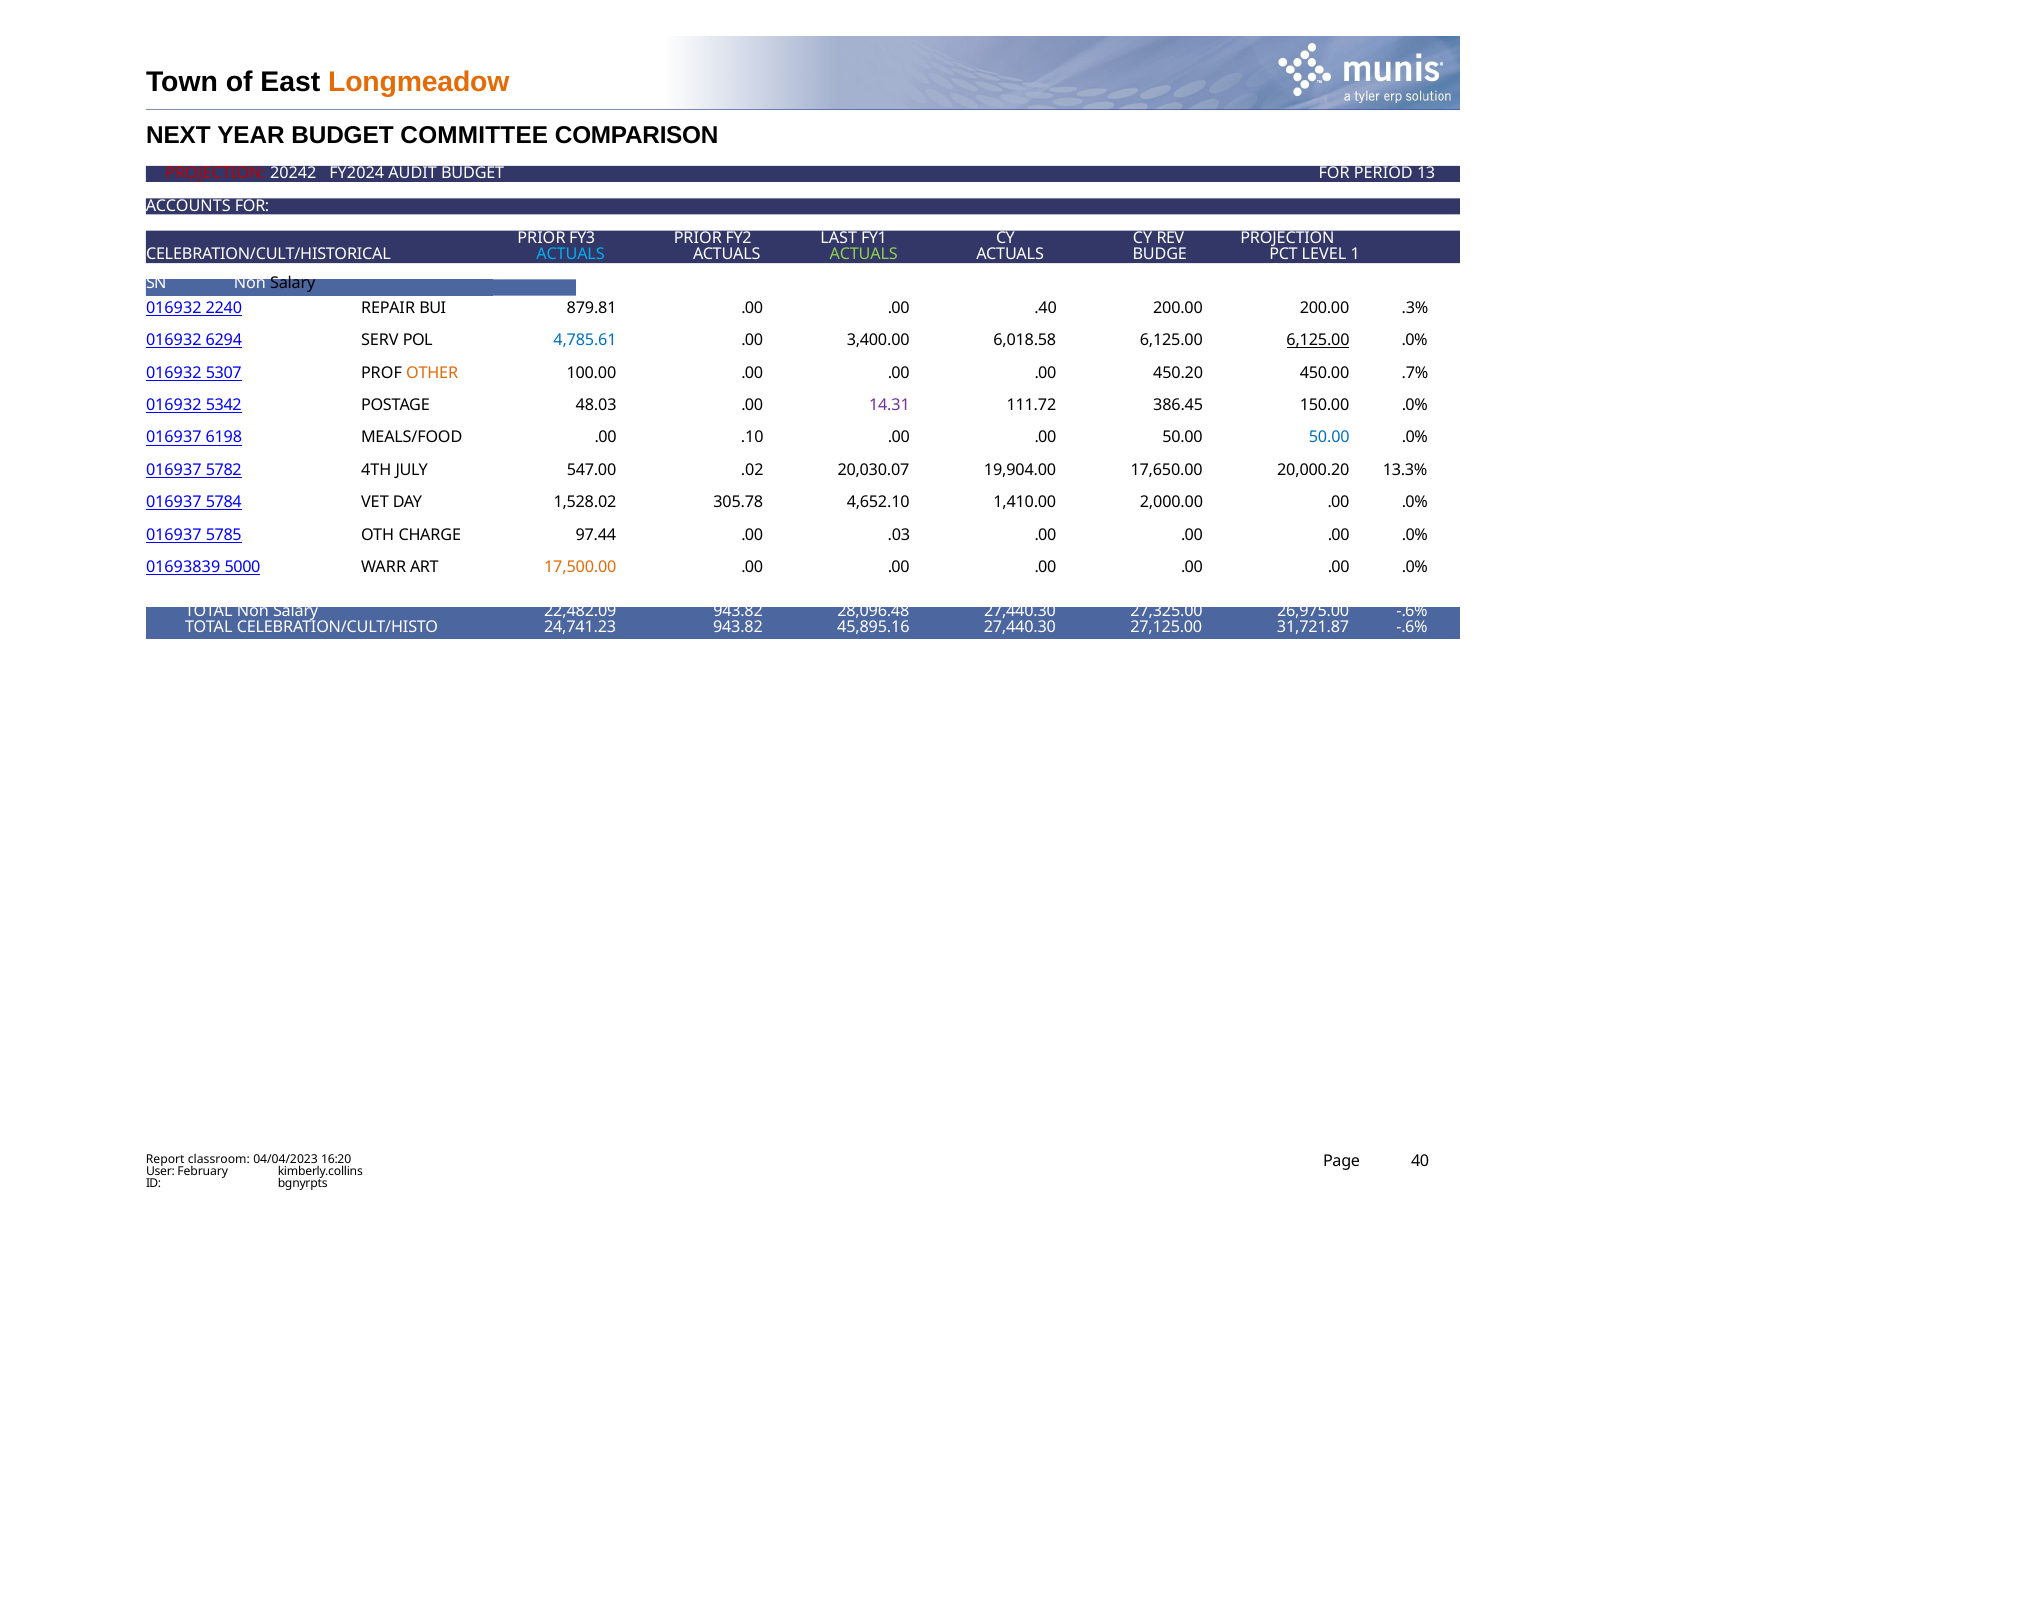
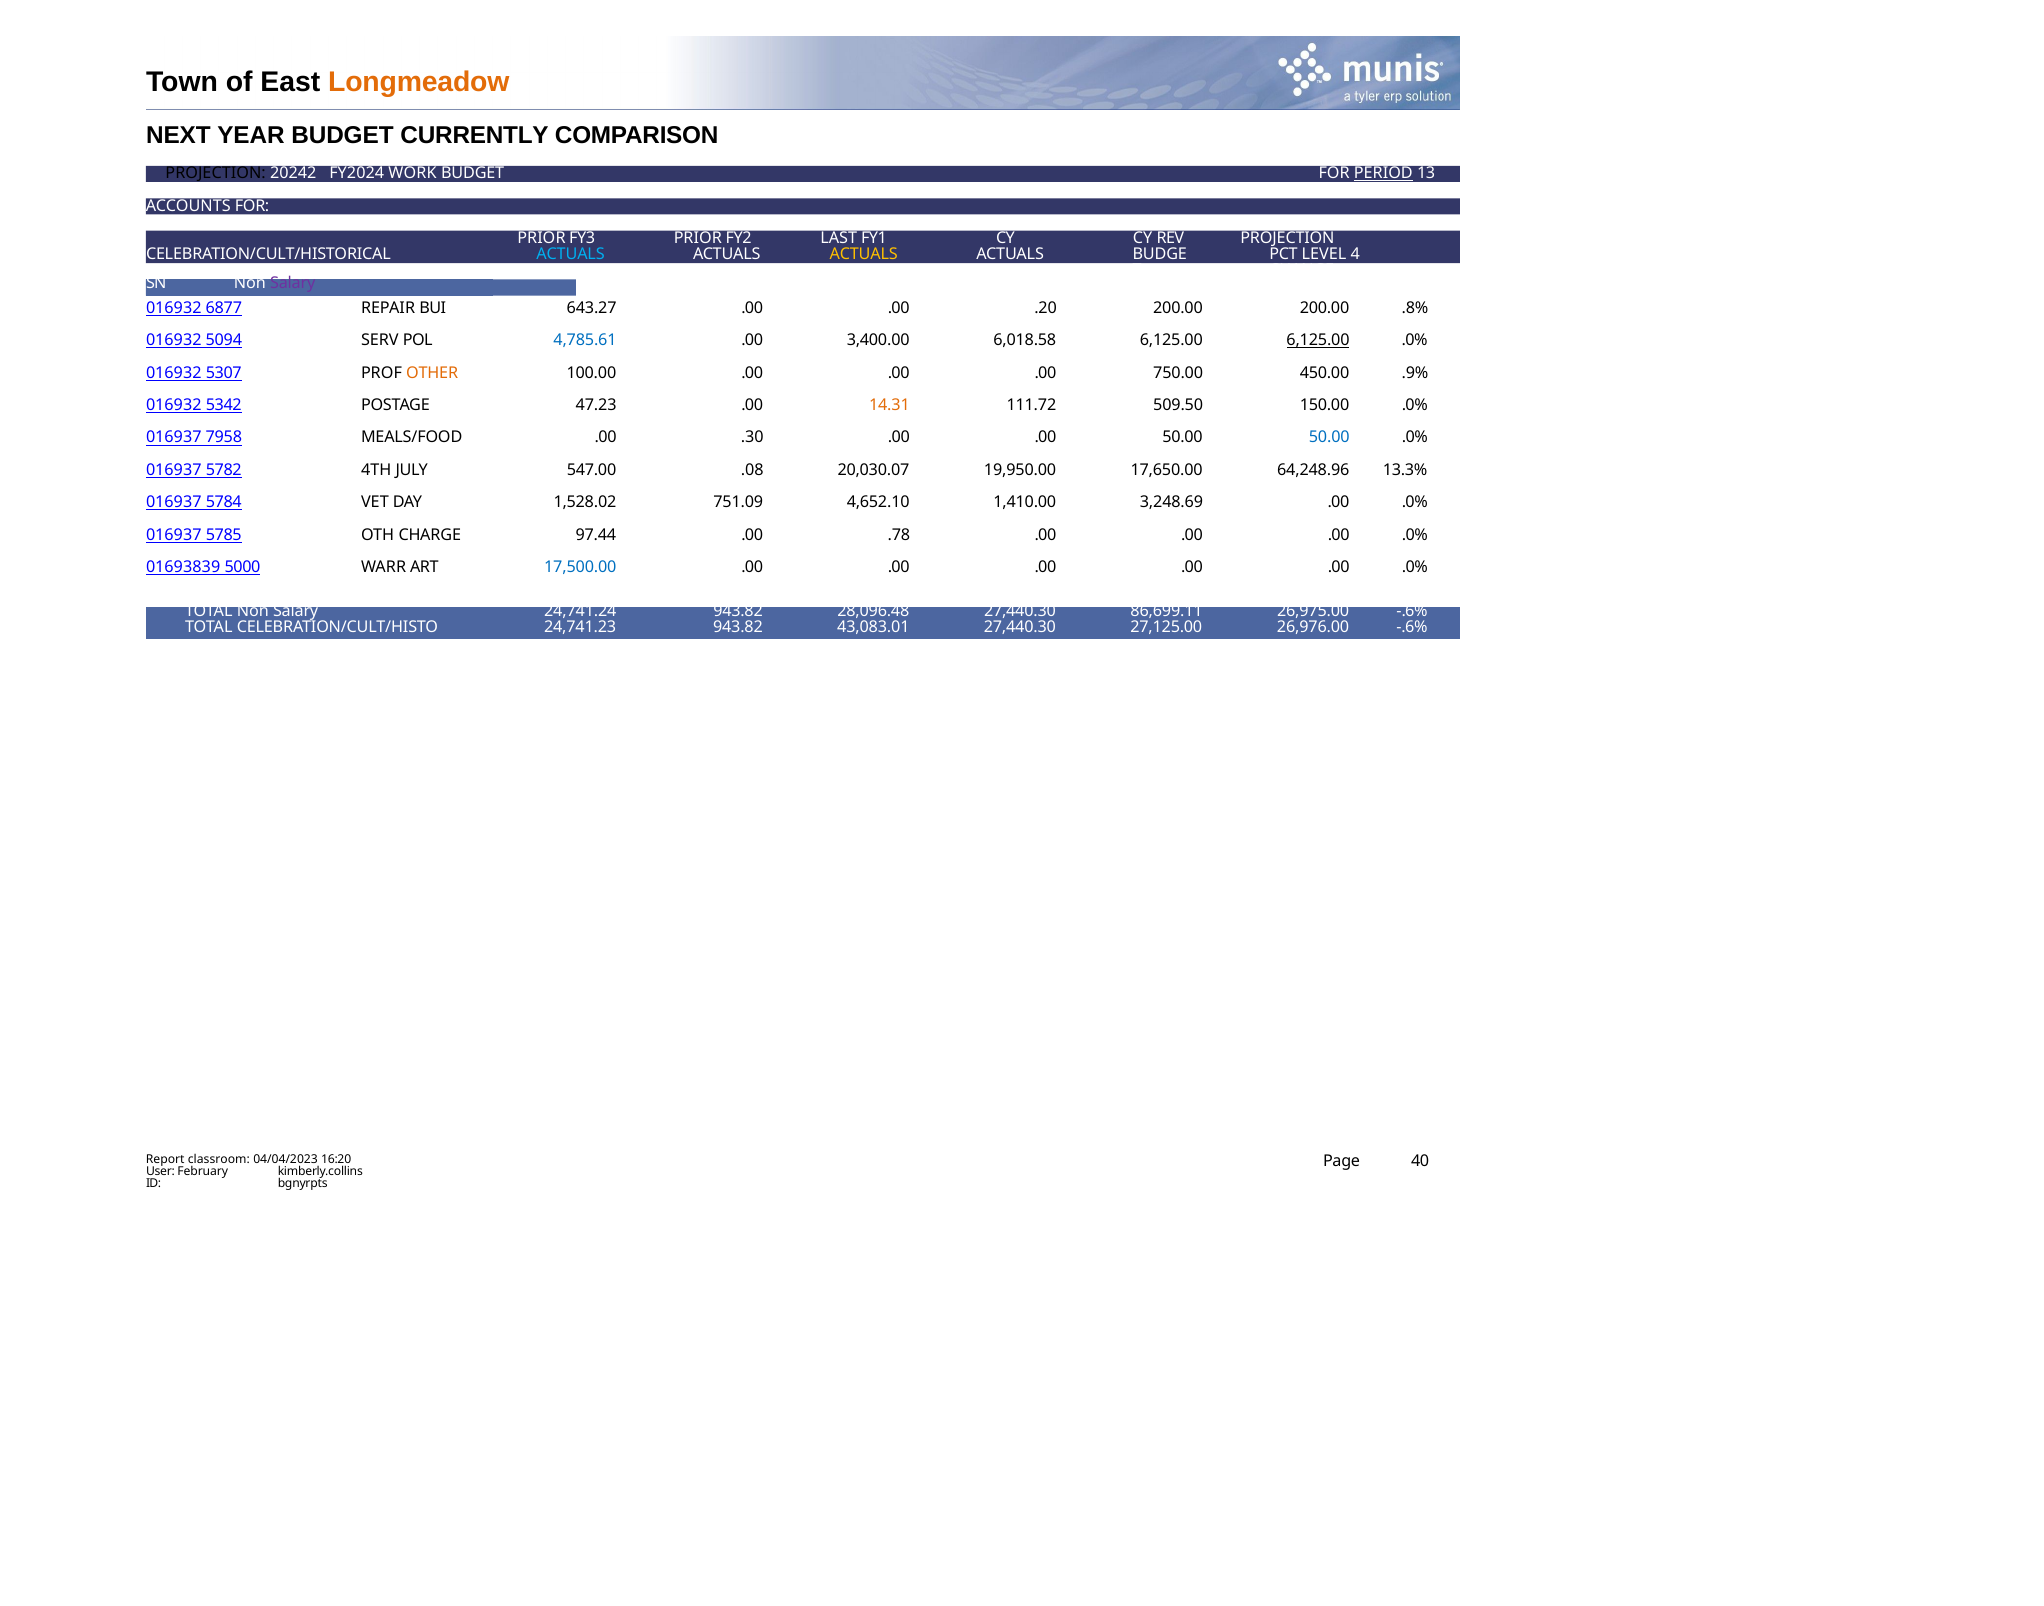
COMMITTEE: COMMITTEE -> CURRENTLY (475, 136)
PROJECTION colour: red -> black (216, 173)
AUDIT: AUDIT -> WORK (413, 173)
PERIOD underline: none -> present (1383, 173)
ACTUALS colour: light green -> yellow (864, 254)
1: 1 -> 4 (1355, 254)
Salary colour: black -> purple (293, 283)
2240: 2240 -> 6877 (224, 308)
879.81: 879.81 -> 643.27 (592, 308)
.40: .40 -> .20 (1046, 308)
.3%: .3% -> .8% (1415, 308)
6294: 6294 -> 5094 (224, 340)
450.20: 450.20 -> 750.00 (1178, 373)
.7%: .7% -> .9% (1415, 373)
48.03: 48.03 -> 47.23 (596, 405)
14.31 colour: purple -> orange (889, 405)
386.45: 386.45 -> 509.50 (1178, 405)
6198: 6198 -> 7958 (224, 438)
.10: .10 -> .30 (752, 438)
.02: .02 -> .08 (752, 470)
19,904.00: 19,904.00 -> 19,950.00 (1020, 470)
20,000.20: 20,000.20 -> 64,248.96 (1313, 470)
305.78: 305.78 -> 751.09 (738, 502)
2,000.00: 2,000.00 -> 3,248.69 (1171, 502)
.03: .03 -> .78 (899, 535)
17,500.00 colour: orange -> blue (580, 567)
22,482.09: 22,482.09 -> 24,741.24 (580, 611)
27,325.00: 27,325.00 -> 86,699.11 (1167, 611)
45,895.16: 45,895.16 -> 43,083.01 (873, 627)
31,721.87: 31,721.87 -> 26,976.00 (1313, 627)
